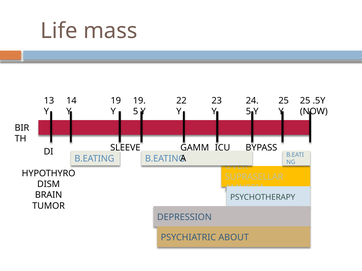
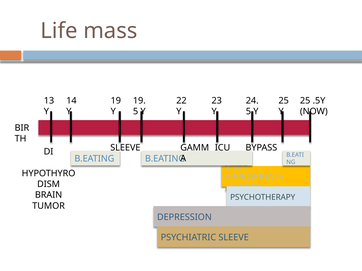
SUPRASELLAR: SUPRASELLAR -> APPROPRIATE (254, 177)
PSYCHIATRIC ABOUT: ABOUT -> SLEEVE (234, 238)
